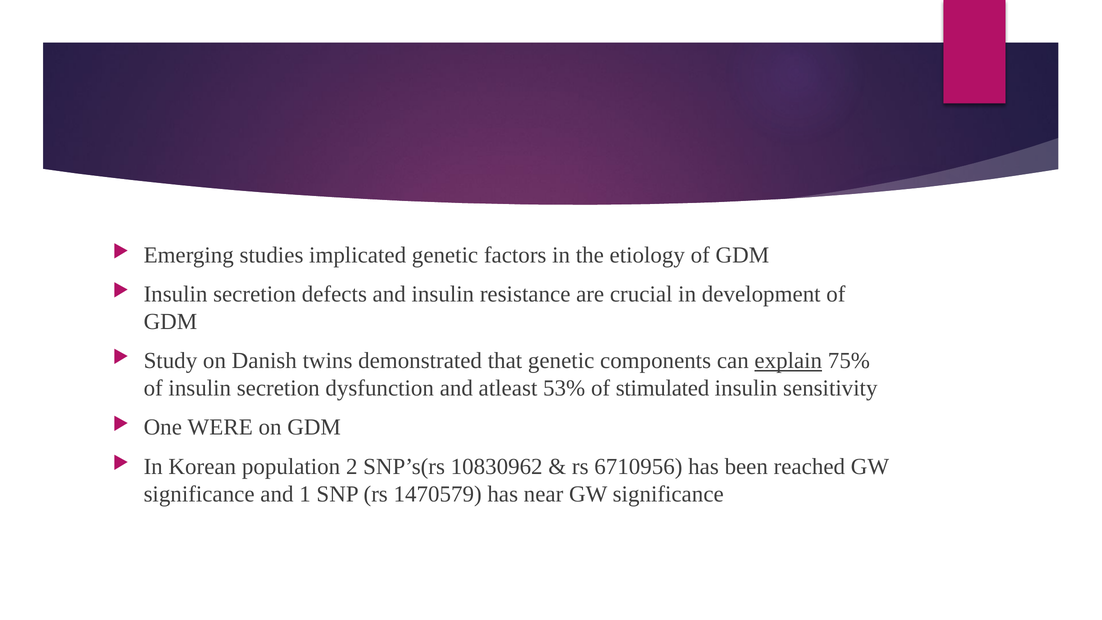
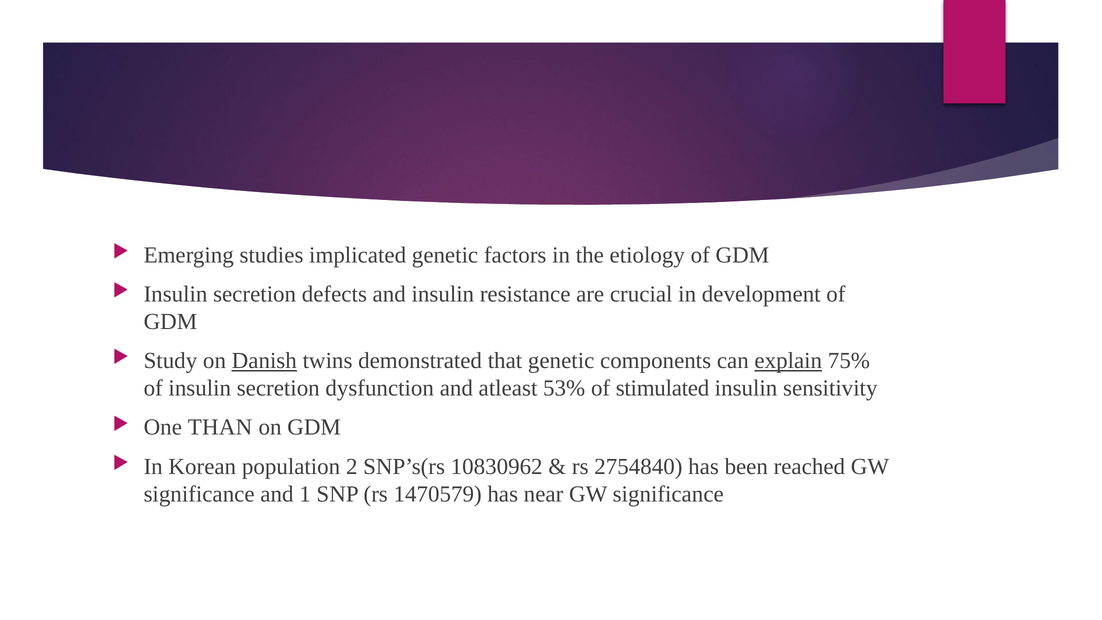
Danish underline: none -> present (264, 361)
WERE: WERE -> THAN (220, 427)
6710956: 6710956 -> 2754840 (638, 466)
